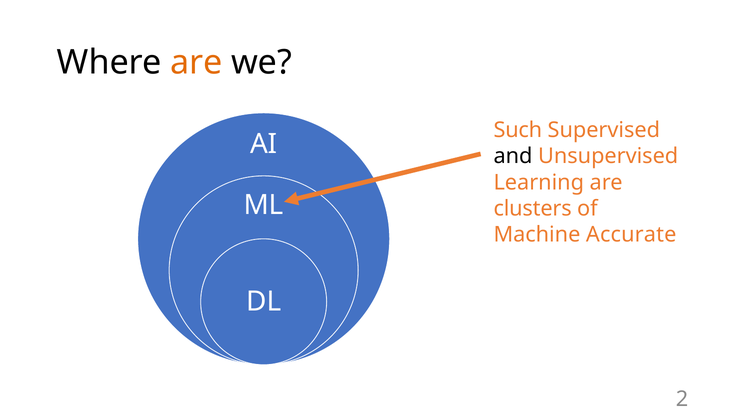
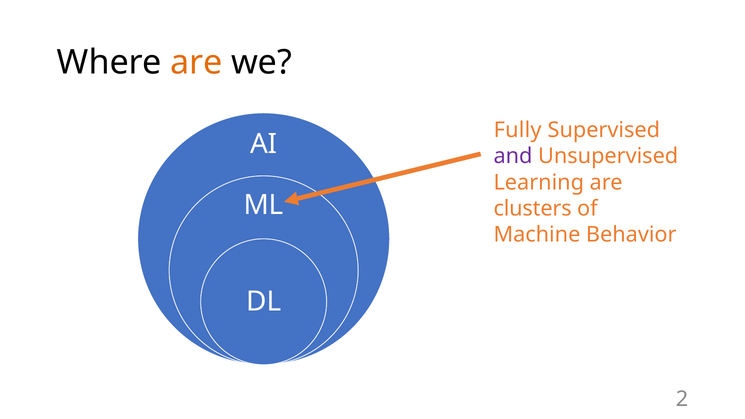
Such: Such -> Fully (518, 130)
and colour: black -> purple (513, 156)
Accurate: Accurate -> Behavior (631, 235)
